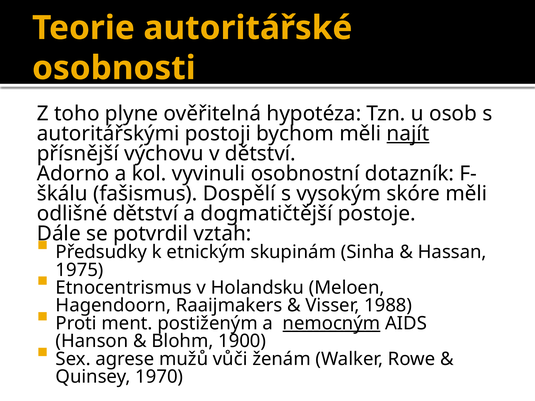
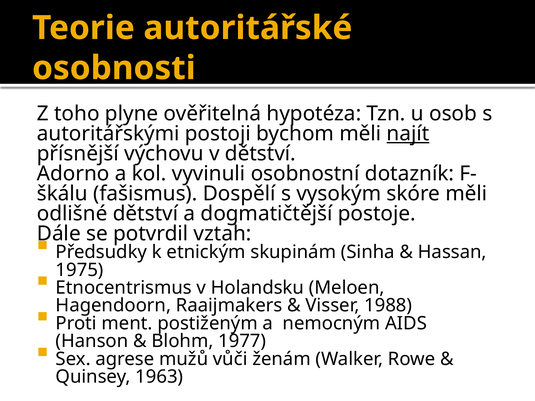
nemocným underline: present -> none (331, 324)
1900: 1900 -> 1977 (242, 341)
1970: 1970 -> 1963 (159, 377)
